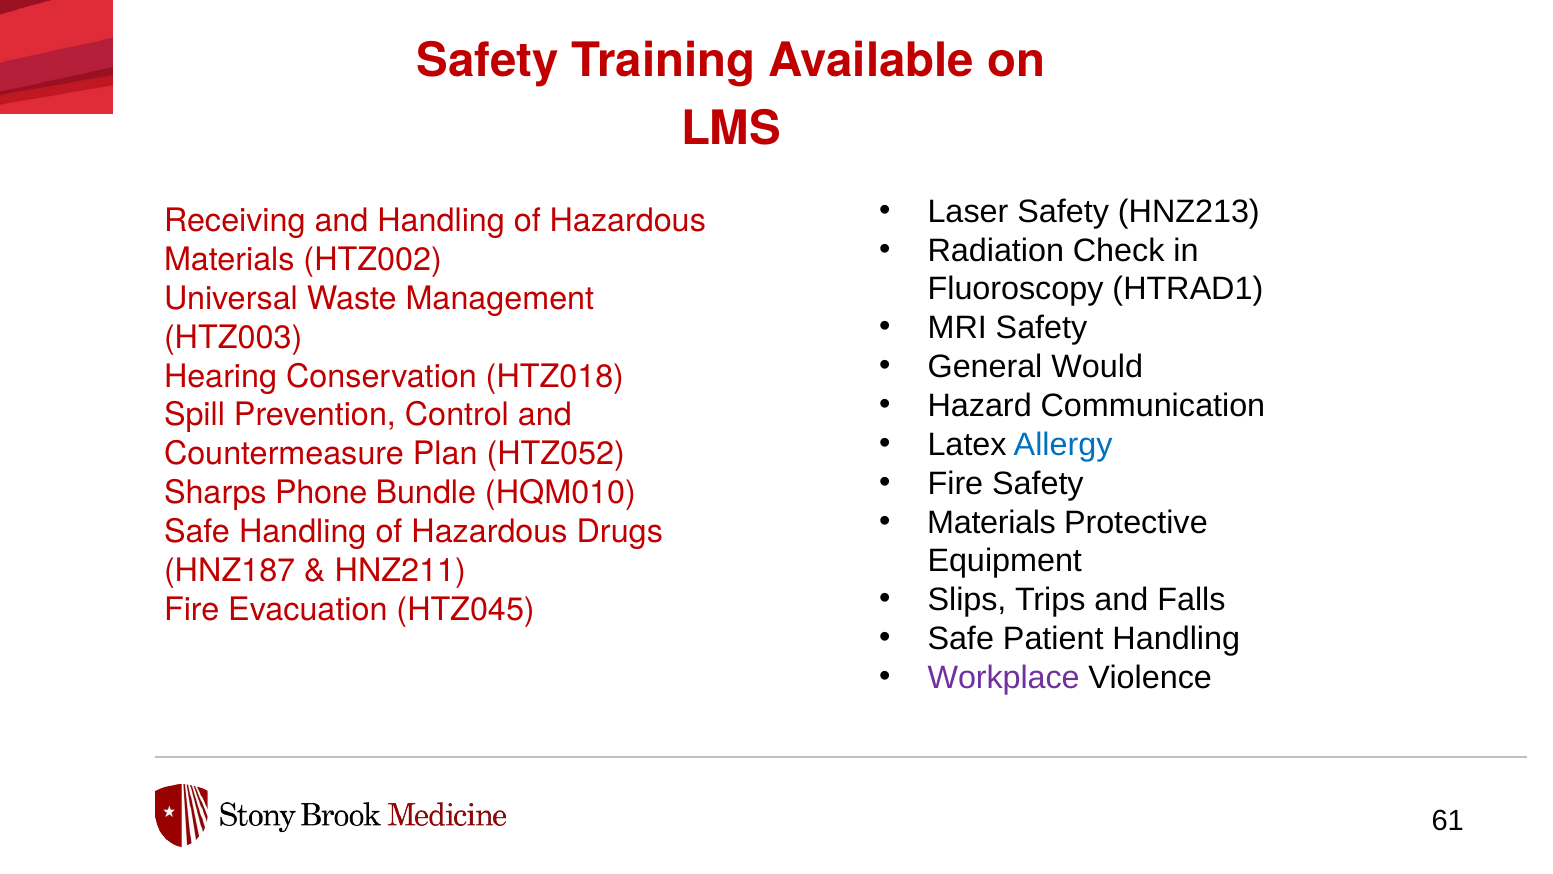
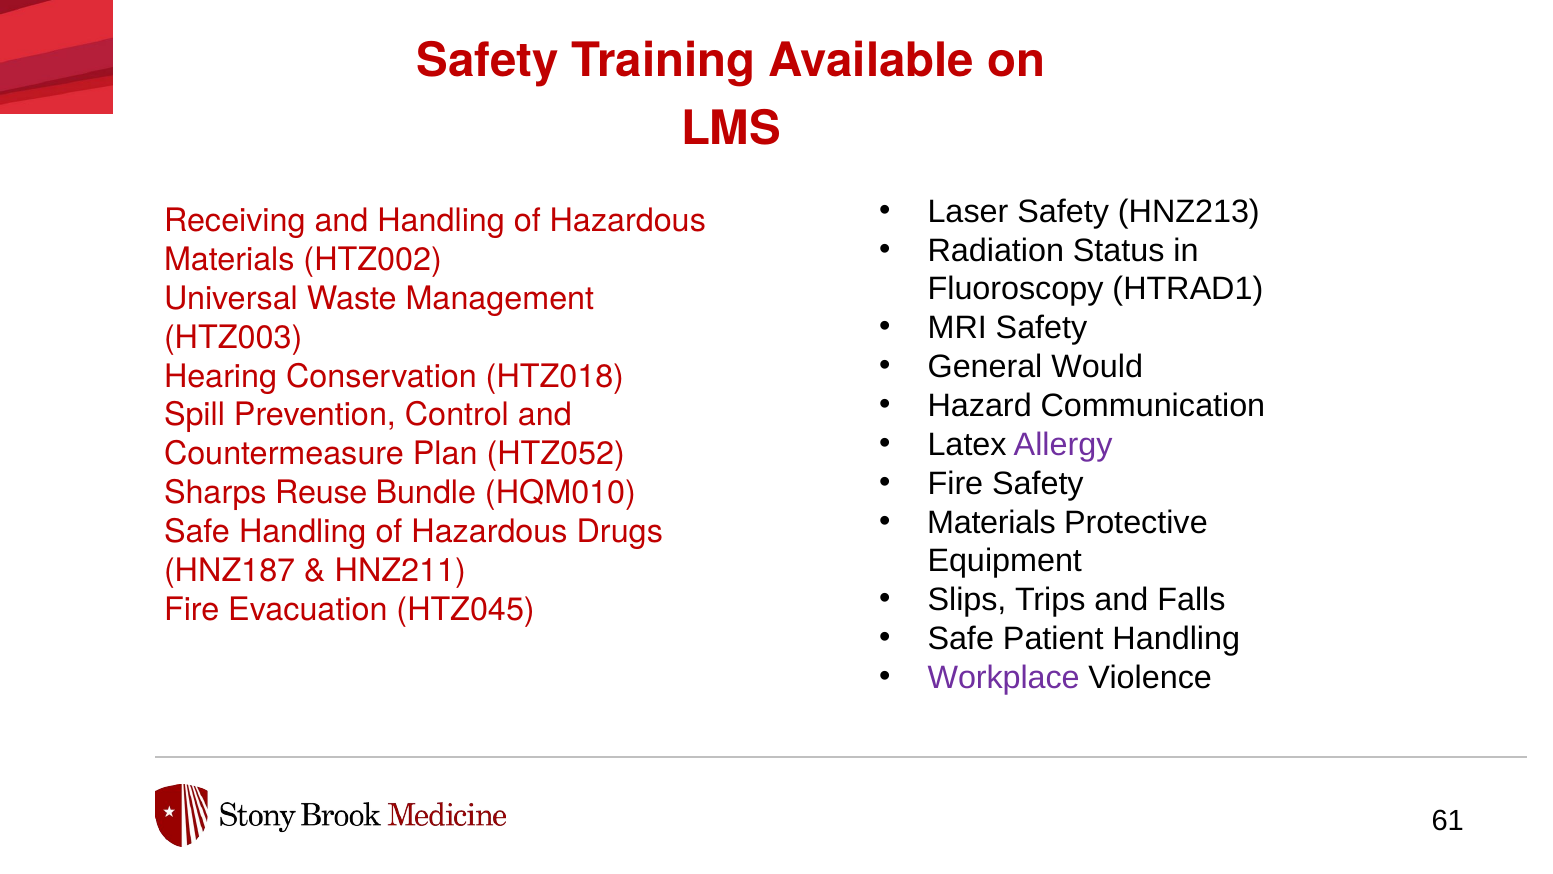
Check: Check -> Status (1119, 250)
Allergy colour: blue -> purple (1063, 444)
Phone: Phone -> Reuse (321, 493)
